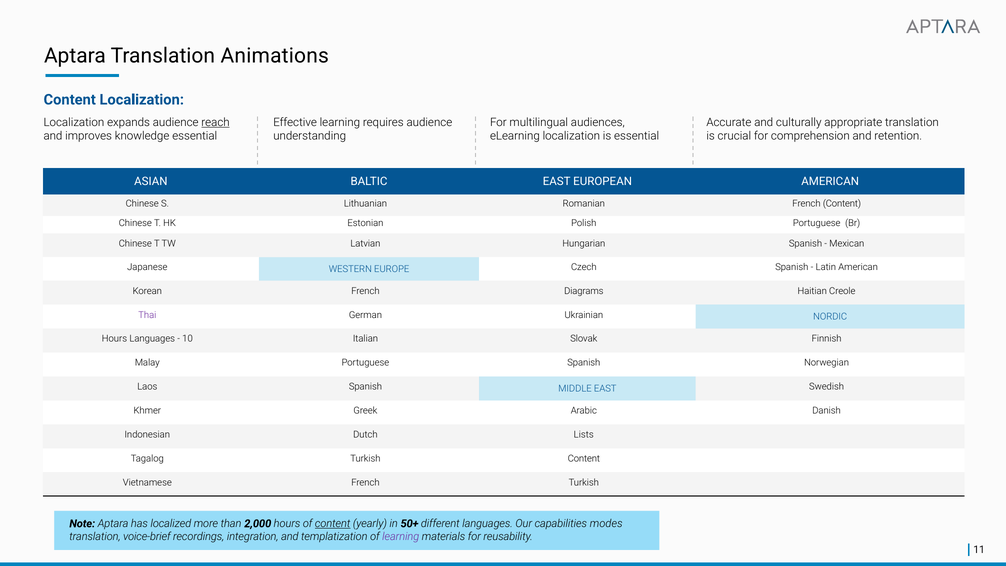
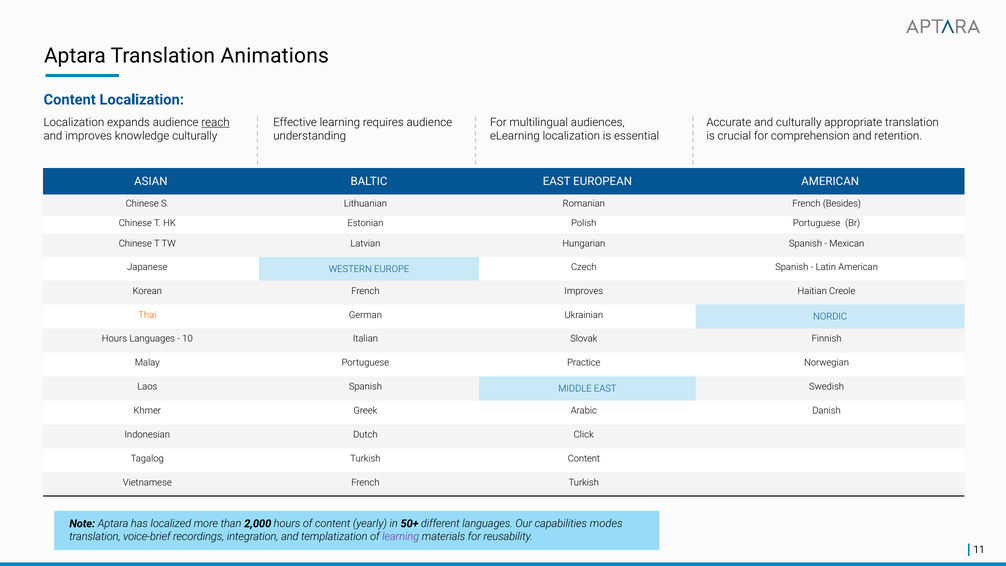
knowledge essential: essential -> culturally (195, 136)
French Content: Content -> Besides (842, 203)
French Diagrams: Diagrams -> Improves (584, 291)
Thai colour: purple -> orange (147, 315)
Portuguese Spanish: Spanish -> Practice (584, 363)
Lists: Lists -> Click (584, 435)
content underline: present -> none (333, 524)
